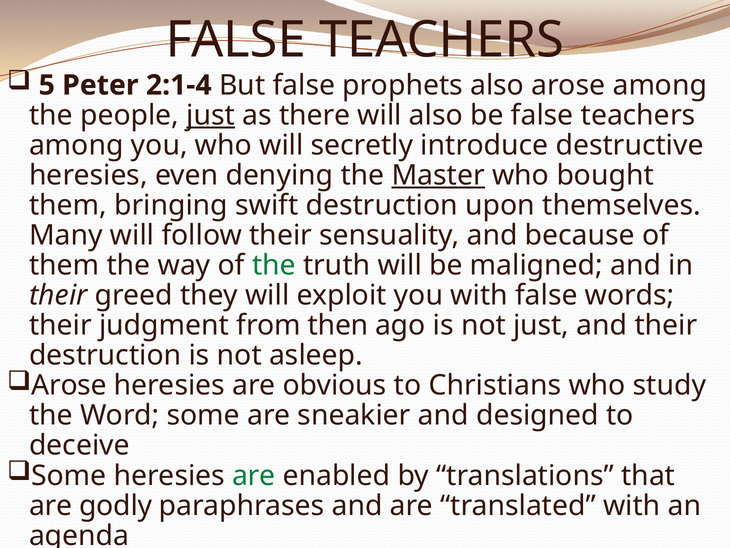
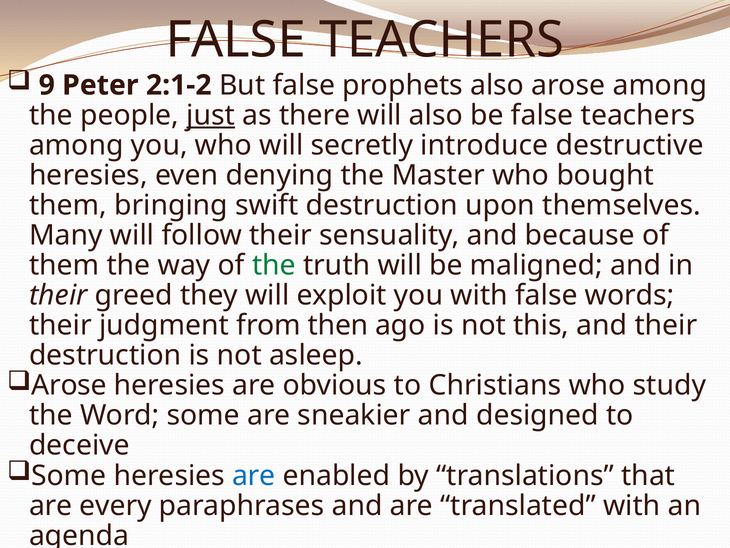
5: 5 -> 9 (47, 85)
2:1-4: 2:1-4 -> 2:1-2 (179, 85)
Master underline: present -> none (438, 175)
not just: just -> this (541, 325)
are colour: green -> blue (254, 475)
godly: godly -> every (116, 505)
